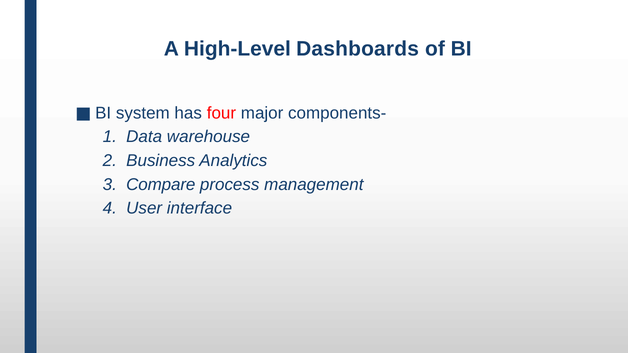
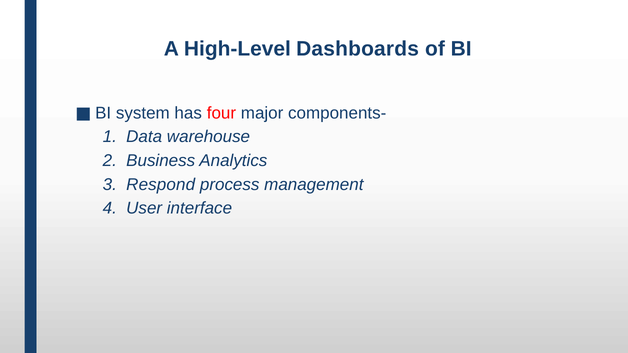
Compare: Compare -> Respond (161, 185)
